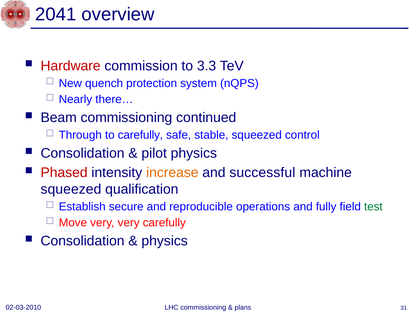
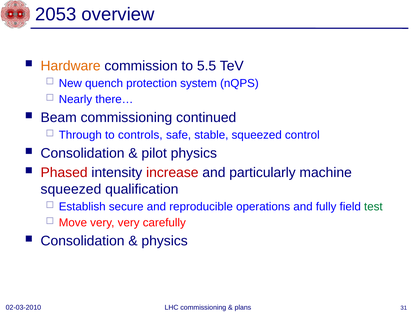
2041: 2041 -> 2053 (56, 14)
Hardware colour: red -> orange (71, 66)
3.3: 3.3 -> 5.5 (207, 66)
to carefully: carefully -> controls (140, 135)
increase colour: orange -> red (172, 173)
successful: successful -> particularly (262, 173)
